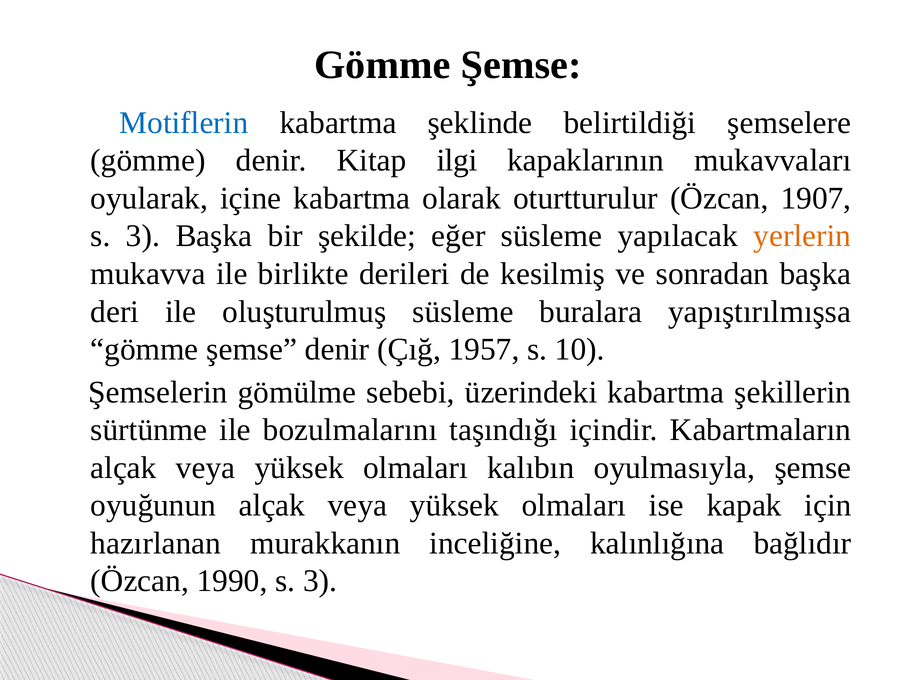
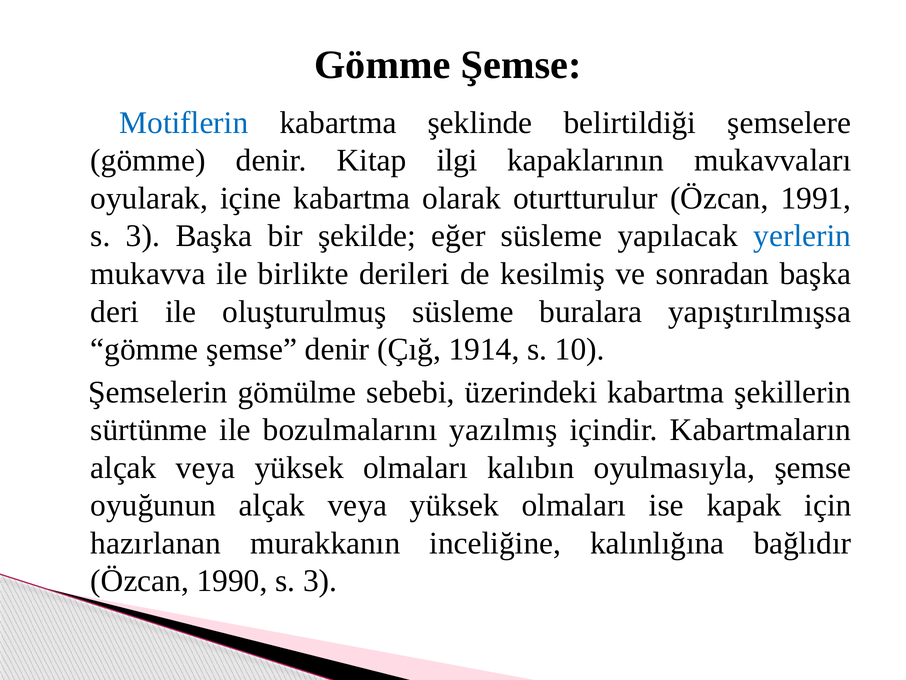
1907: 1907 -> 1991 (816, 198)
yerlerin colour: orange -> blue (802, 236)
1957: 1957 -> 1914 (484, 349)
taşındığı: taşındığı -> yazılmış (503, 430)
